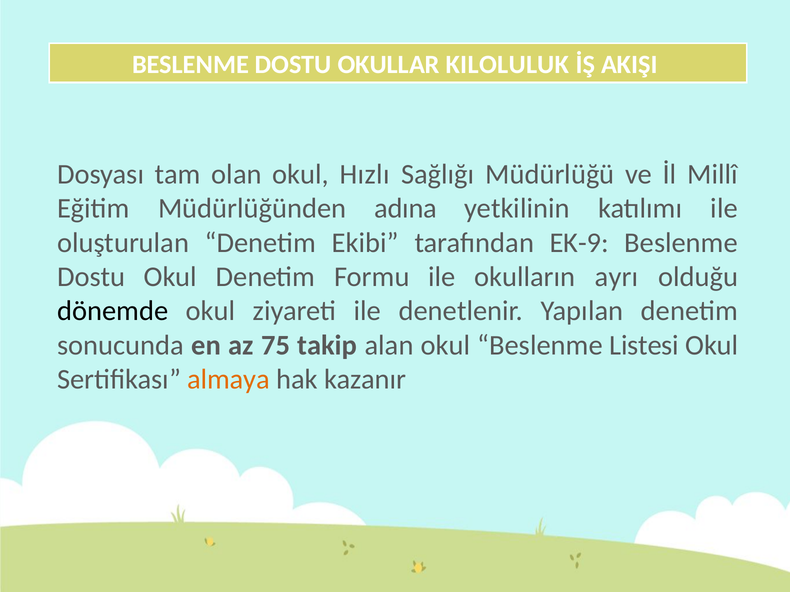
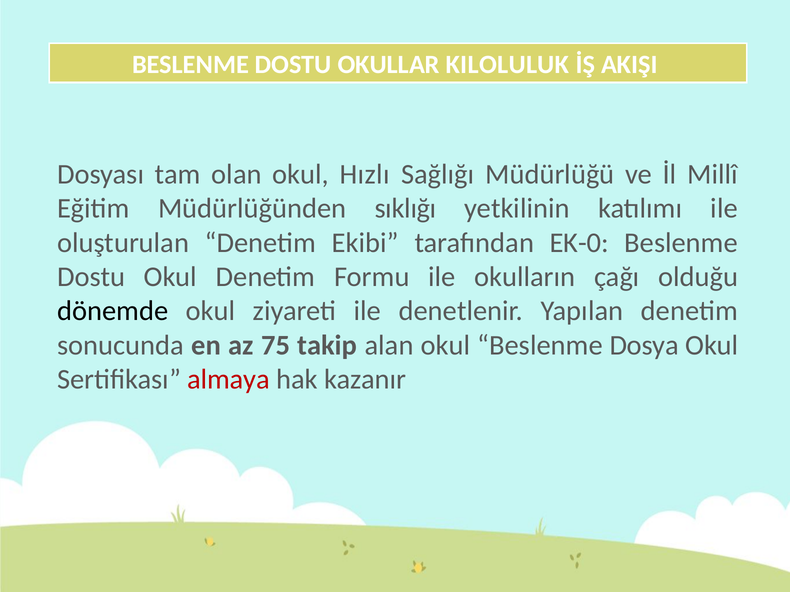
adına: adına -> sıklığı (406, 209)
EK-9: EK-9 -> EK-0 (579, 243)
ayrı: ayrı -> çağı (617, 277)
Listesi: Listesi -> Dosya (644, 345)
almaya colour: orange -> red (229, 380)
